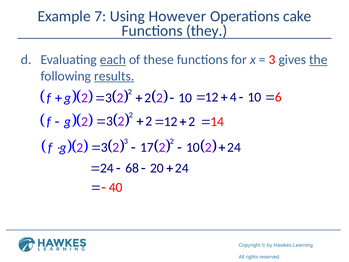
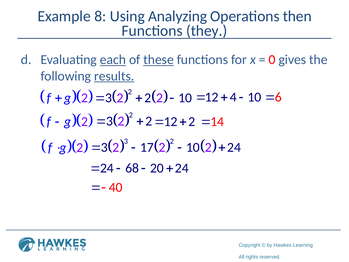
7: 7 -> 8 (100, 16)
However: However -> Analyzing (178, 16)
cake: cake -> then (297, 16)
these underline: none -> present (159, 60)
3: 3 -> 0 (272, 60)
the underline: present -> none (318, 60)
